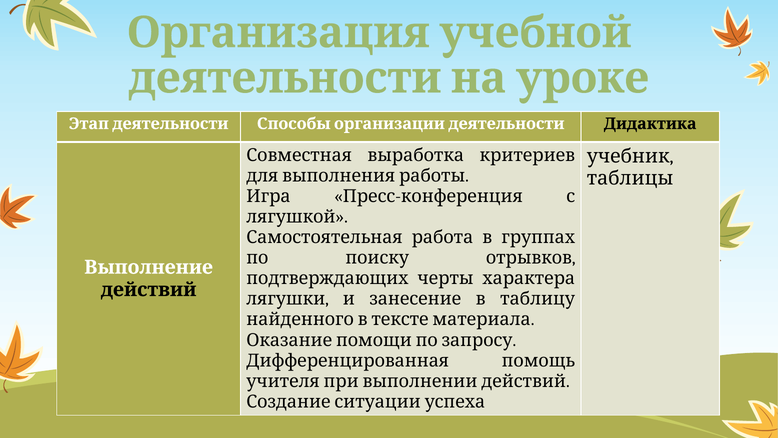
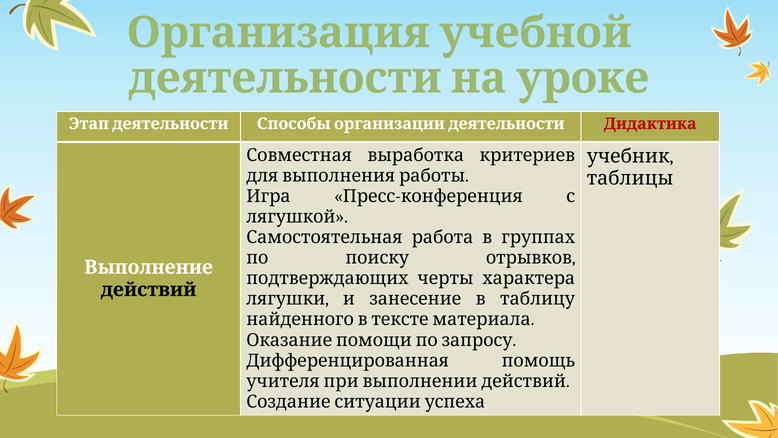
Дидактика colour: black -> red (650, 124)
